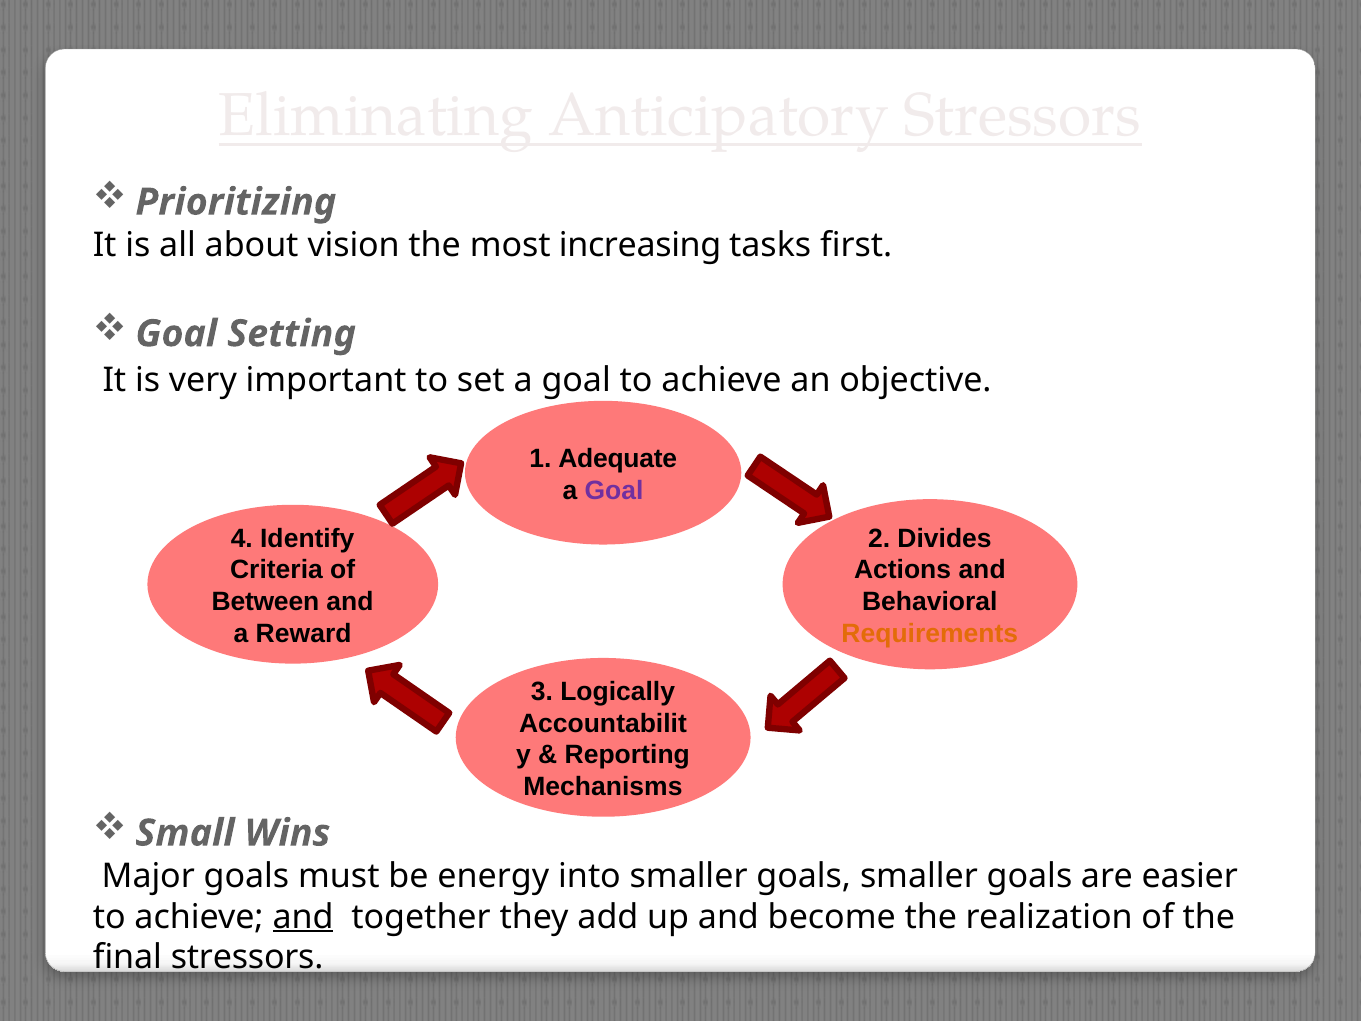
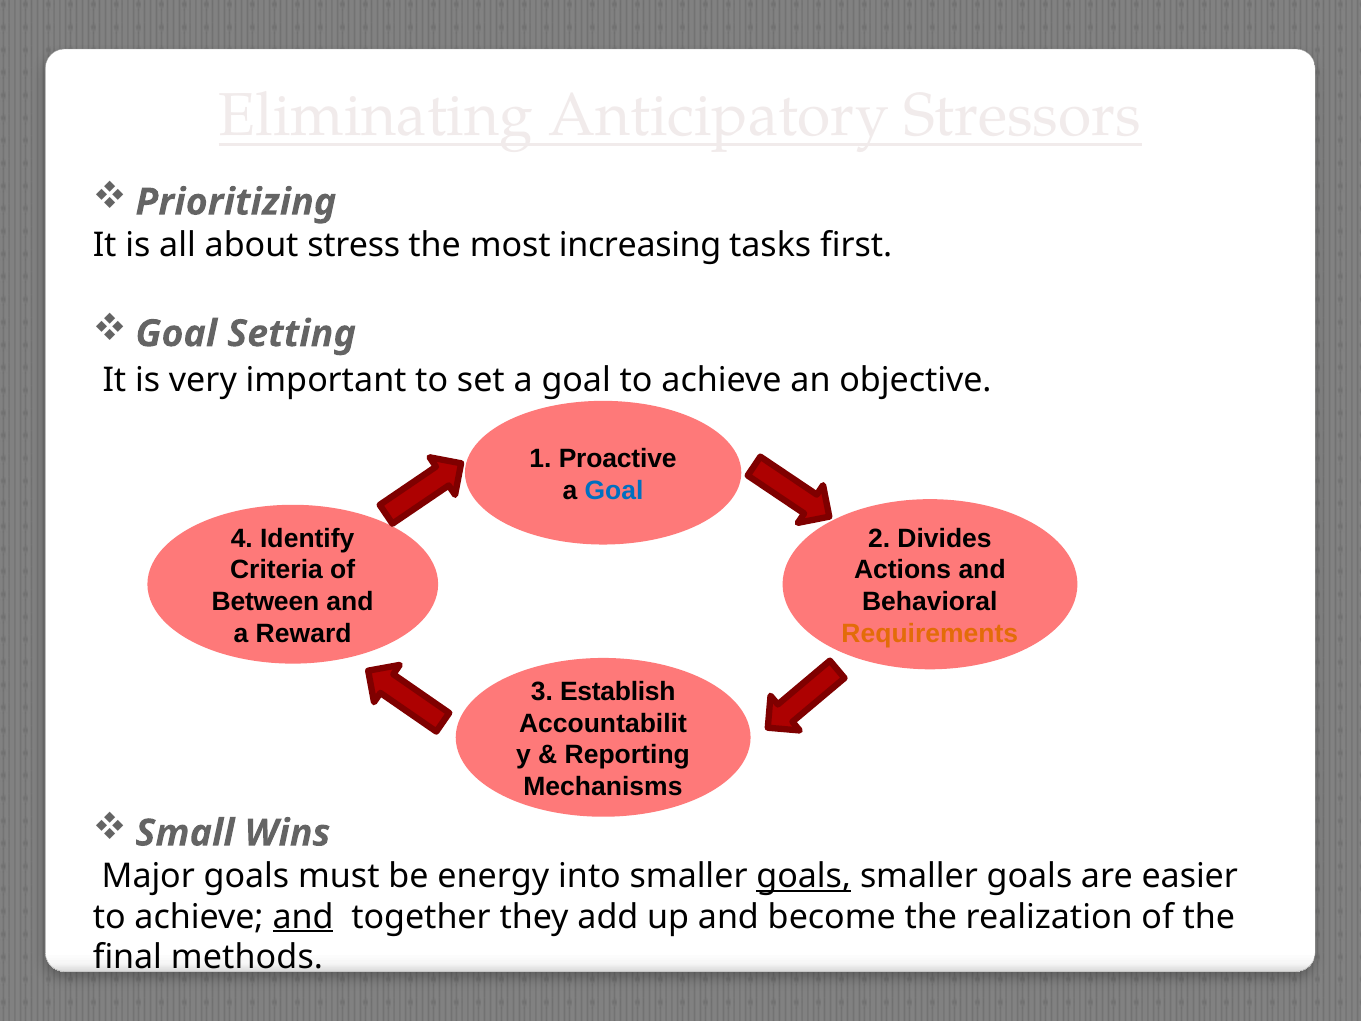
vision: vision -> stress (354, 245)
Adequate: Adequate -> Proactive (618, 459)
Goal colour: purple -> blue (614, 490)
Logically: Logically -> Establish (618, 691)
goals underline: none -> present (804, 876)
final stressors: stressors -> methods (247, 957)
